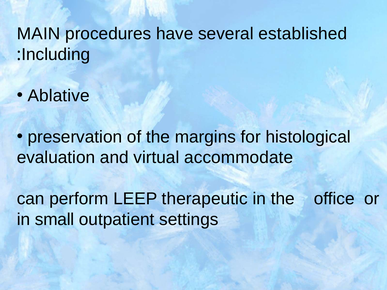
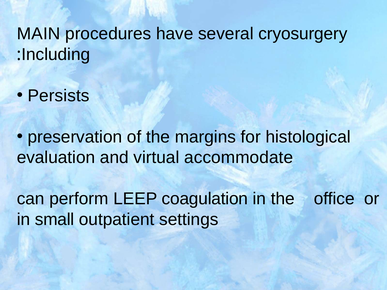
established: established -> cryosurgery (303, 34)
Ablative: Ablative -> Persists (59, 96)
therapeutic: therapeutic -> coagulation (205, 199)
